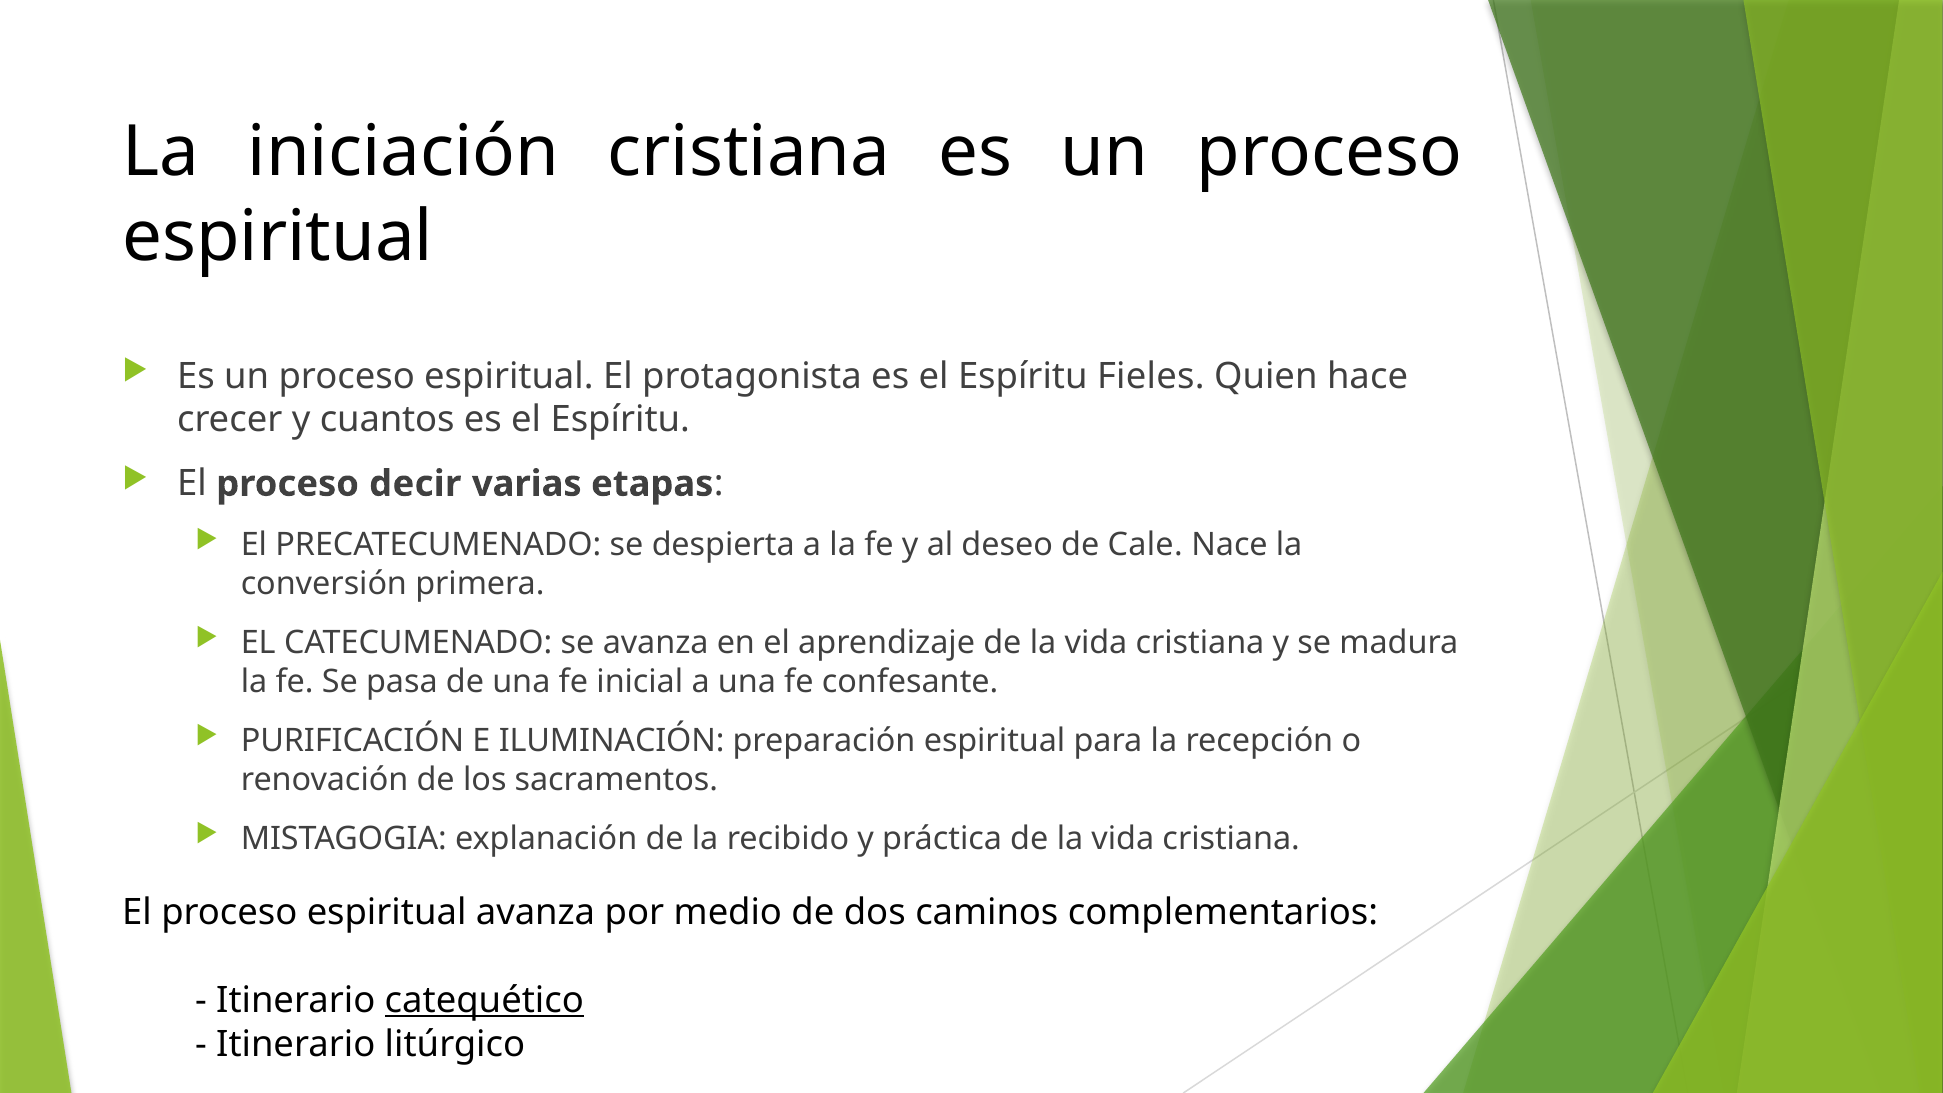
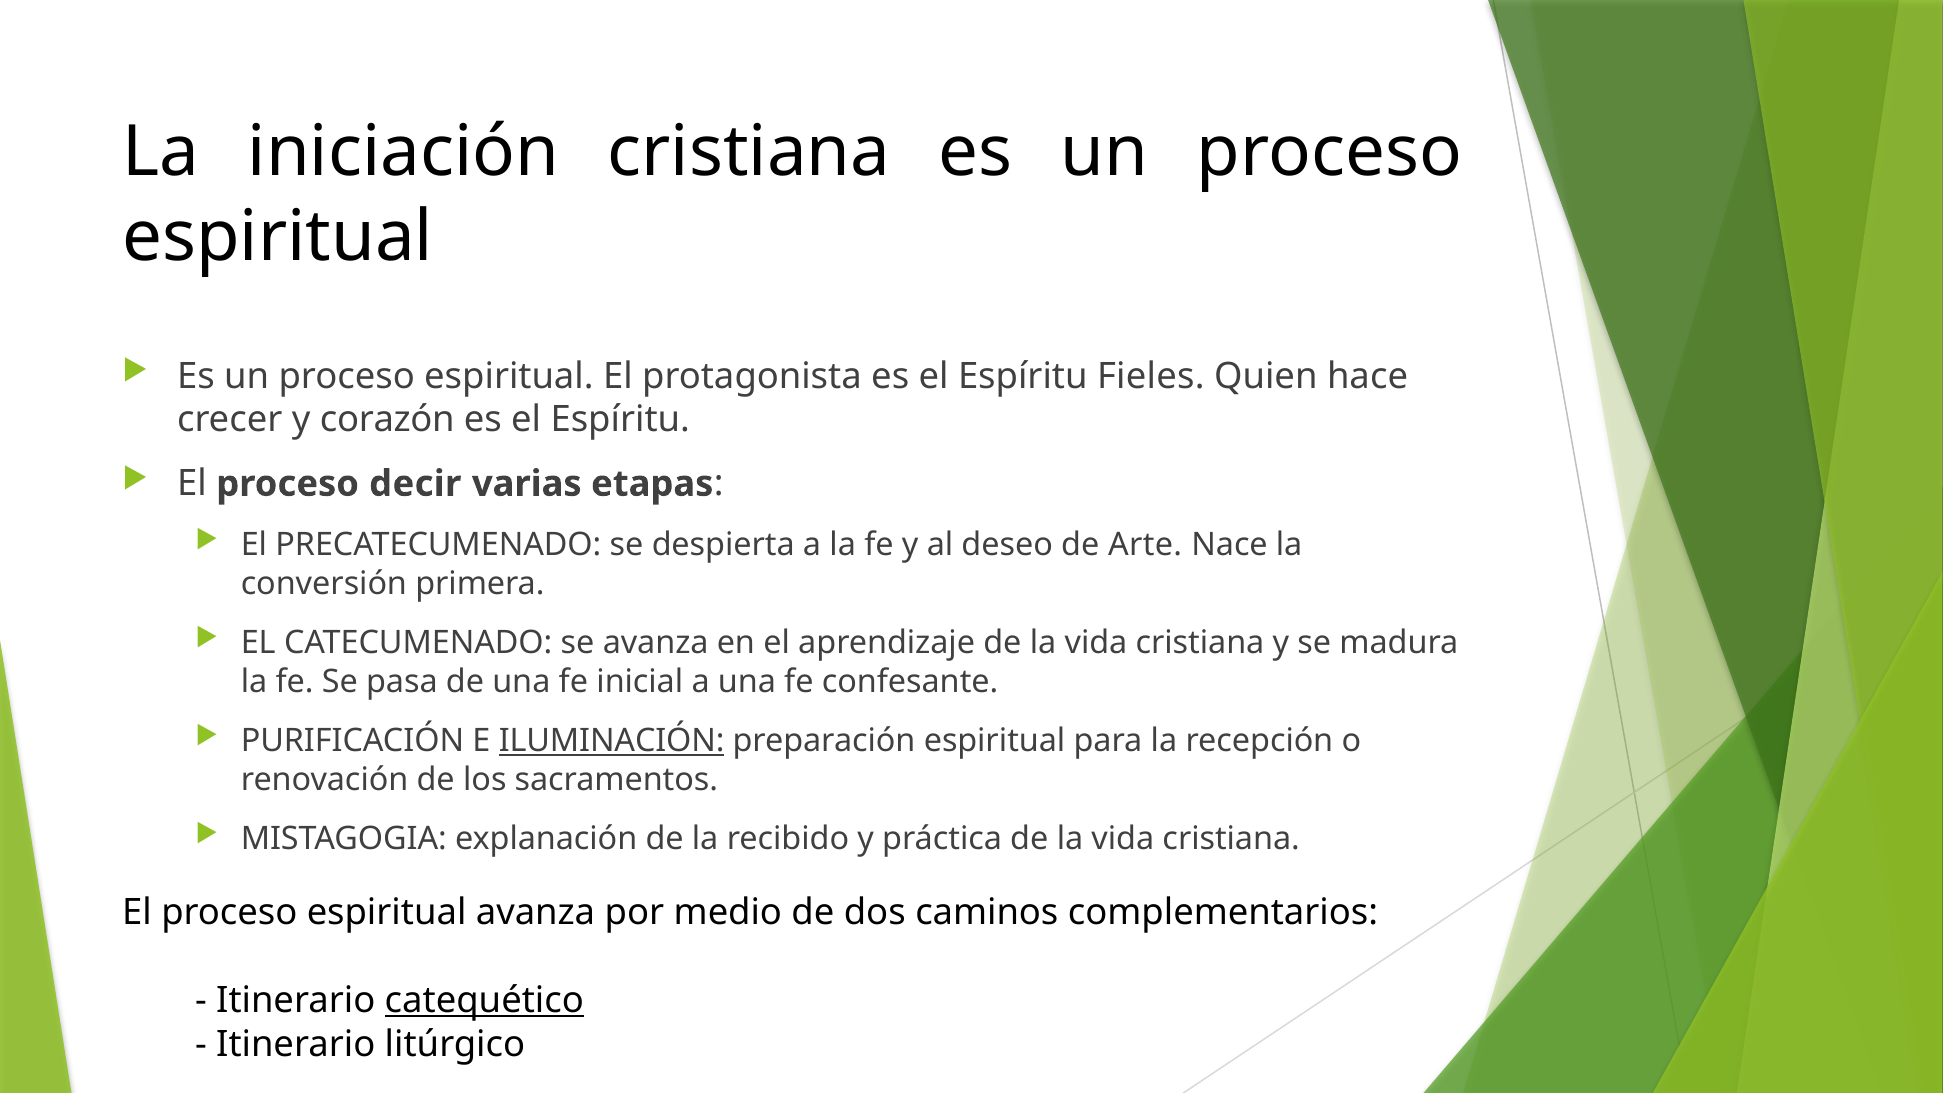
cuantos: cuantos -> corazón (387, 420)
Cale: Cale -> Arte (1145, 545)
ILUMINACIÓN underline: none -> present (612, 741)
